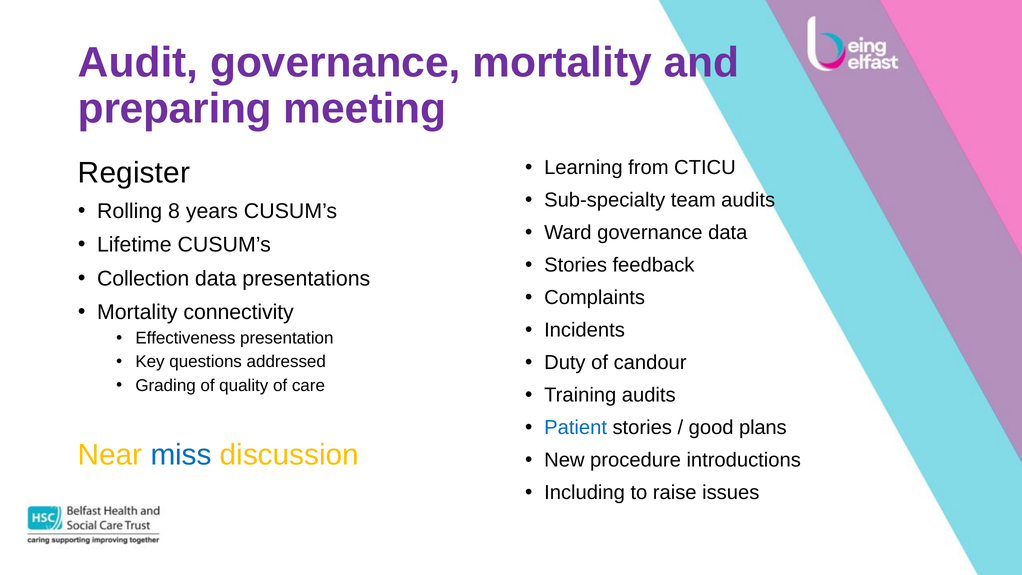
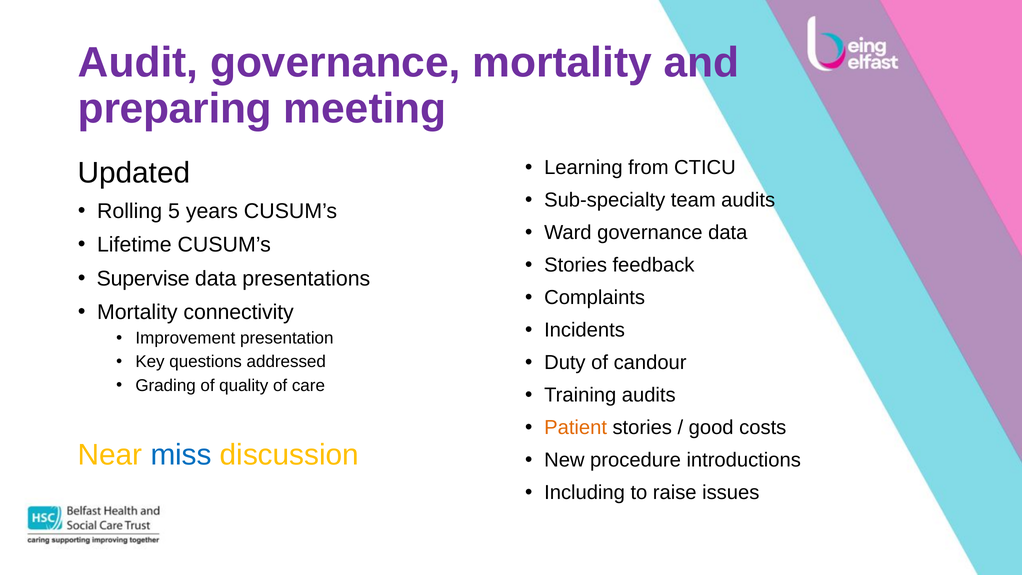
Register: Register -> Updated (134, 173)
8: 8 -> 5 (174, 211)
Collection: Collection -> Supervise (143, 278)
Effectiveness: Effectiveness -> Improvement (185, 338)
Patient colour: blue -> orange (576, 428)
plans: plans -> costs (763, 428)
